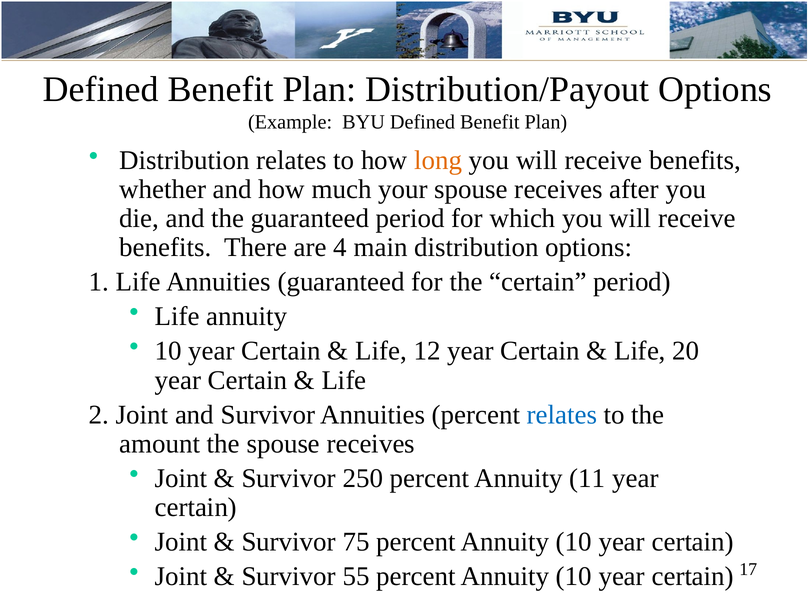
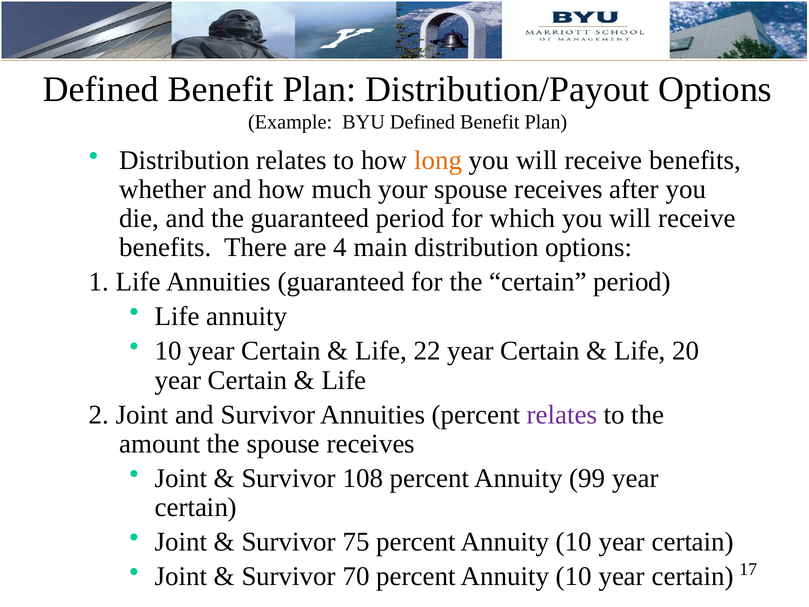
12: 12 -> 22 (427, 351)
relates colour: blue -> purple (562, 414)
250: 250 -> 108 (363, 478)
11: 11 -> 99 (587, 478)
55: 55 -> 70 (356, 576)
